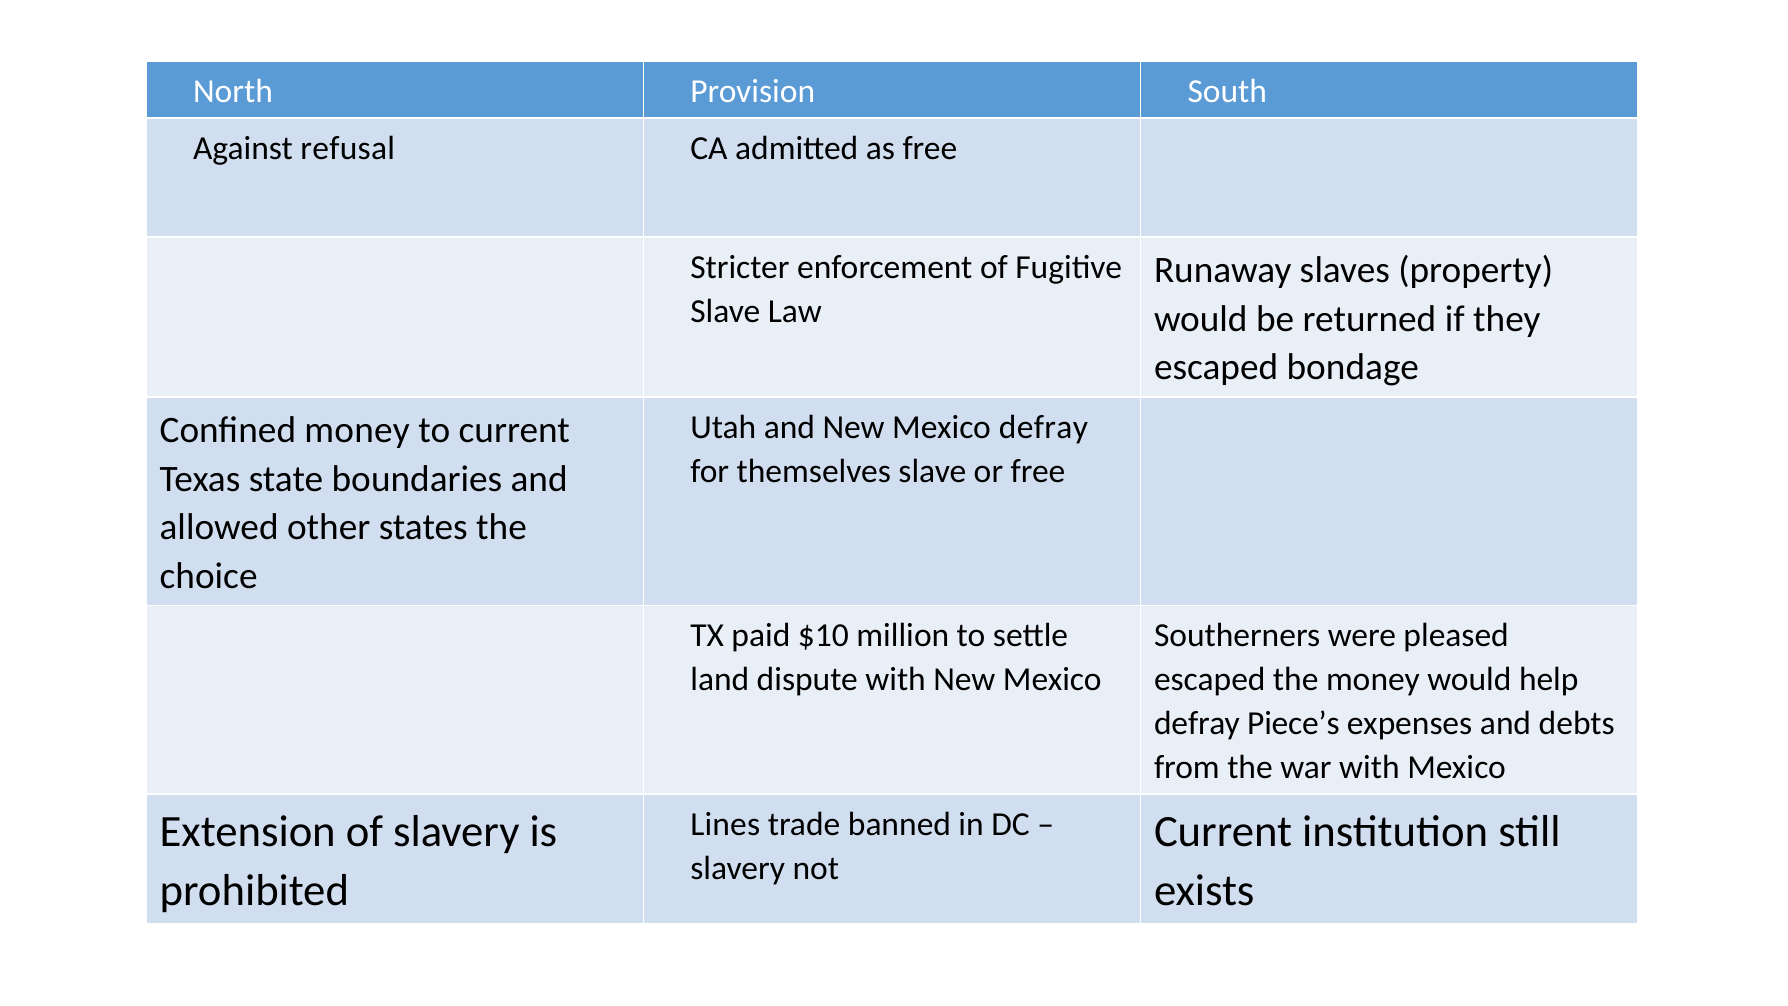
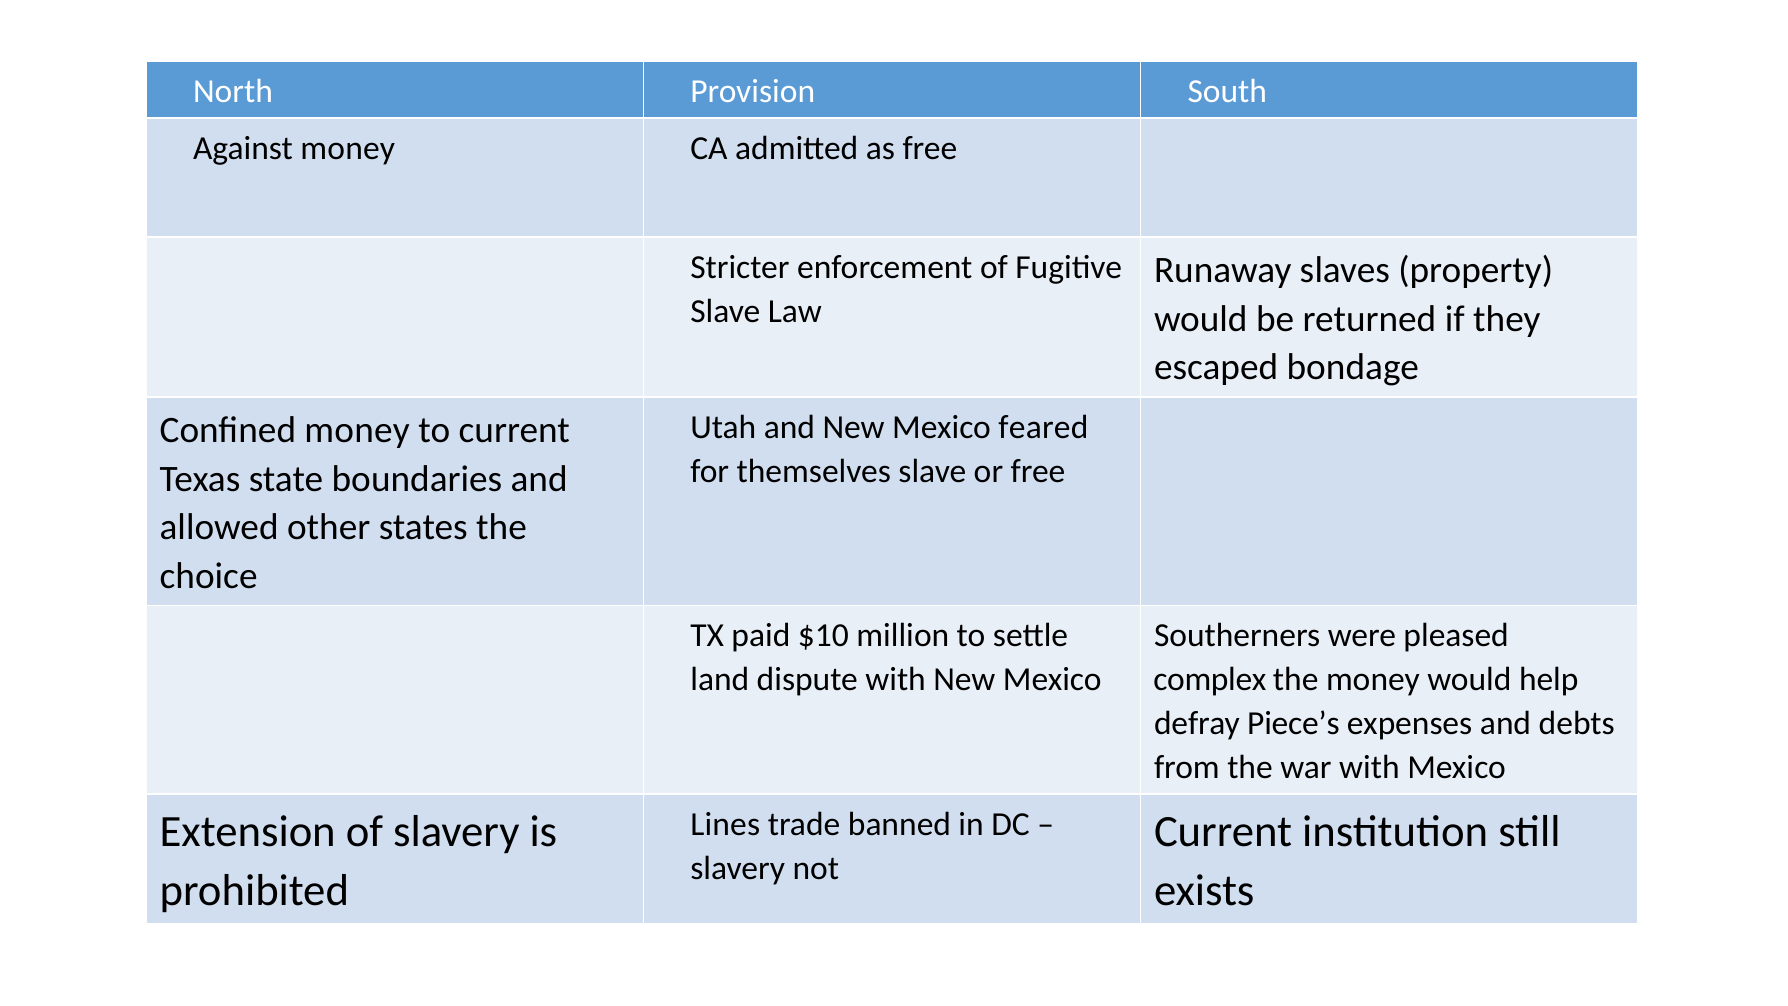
Against refusal: refusal -> money (348, 149)
Mexico defray: defray -> feared (1043, 427)
escaped: escaped -> complex (1210, 679)
